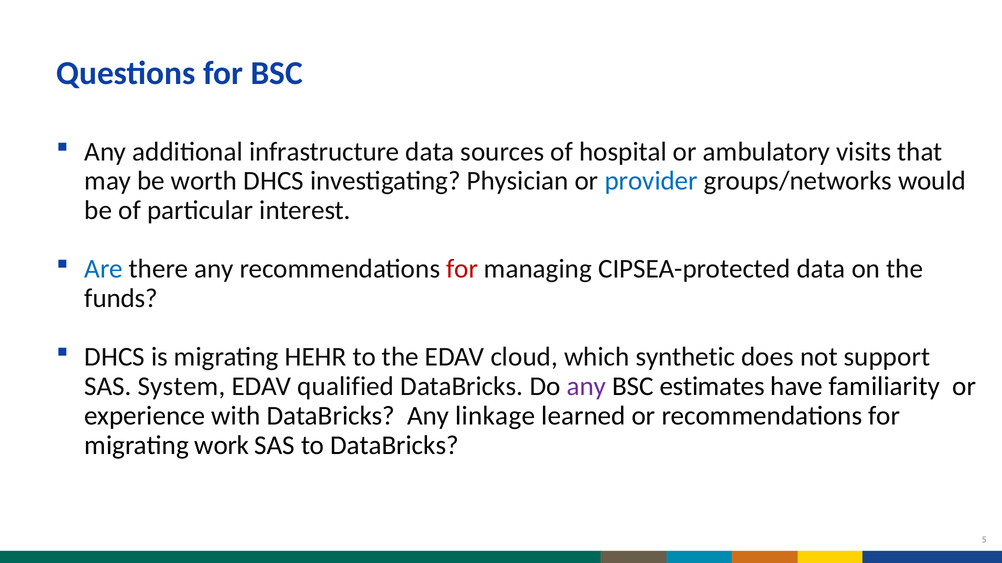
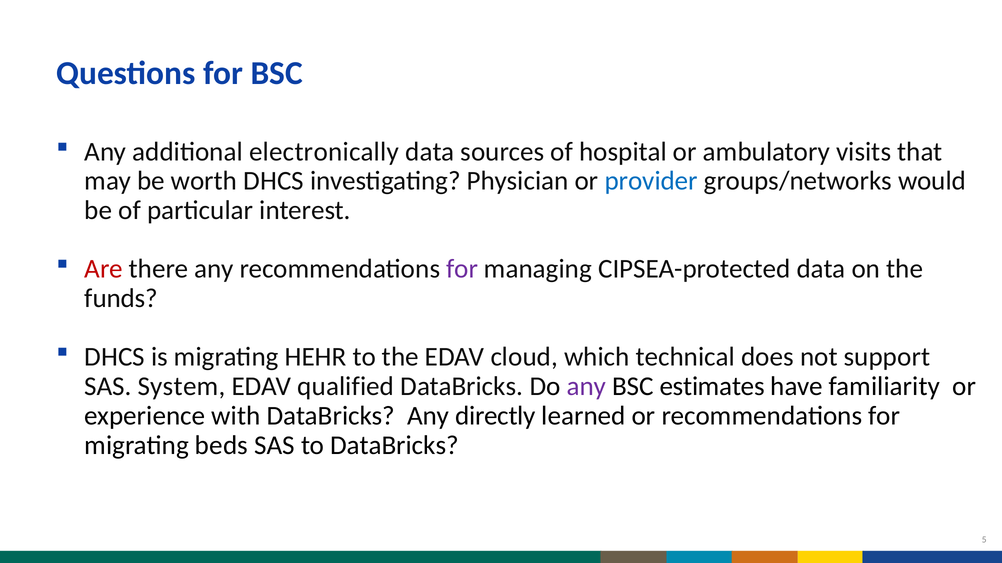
infrastructure: infrastructure -> electronically (324, 152)
Are colour: blue -> red (104, 269)
for colour: red -> purple (462, 269)
synthetic: synthetic -> technical (685, 357)
linkage: linkage -> directly (495, 416)
work: work -> beds (222, 446)
